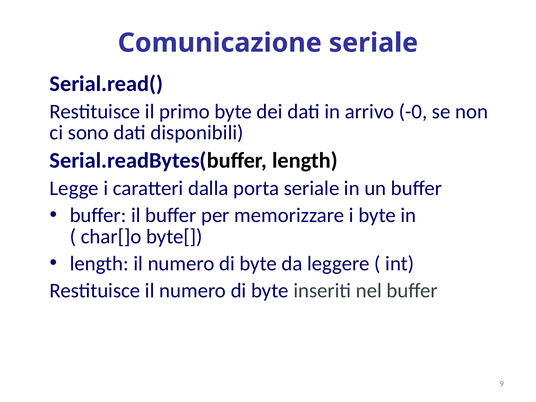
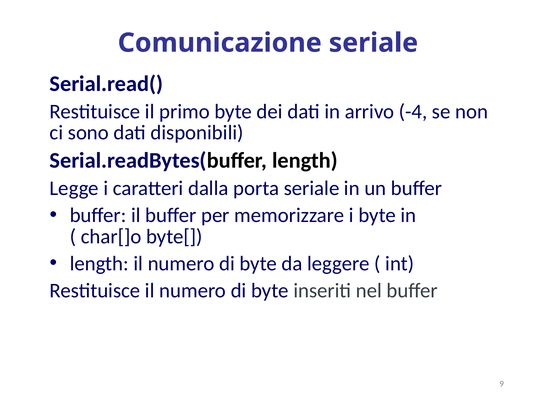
-0: -0 -> -4 (413, 111)
